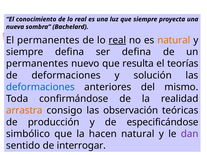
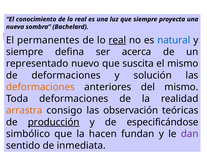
natural colour: orange -> blue (174, 40)
ser defina: defina -> acerca (137, 52)
permanentes: permanentes -> representado (37, 64)
resulta: resulta -> suscita (138, 64)
el teorías: teorías -> mismo (183, 64)
deformaciones colour: blue -> orange (40, 87)
Toda confirmándose: confirmándose -> deformaciones (74, 99)
producción underline: none -> present (54, 122)
hacen natural: natural -> fundan (138, 134)
interrogar: interrogar -> inmediata (81, 146)
